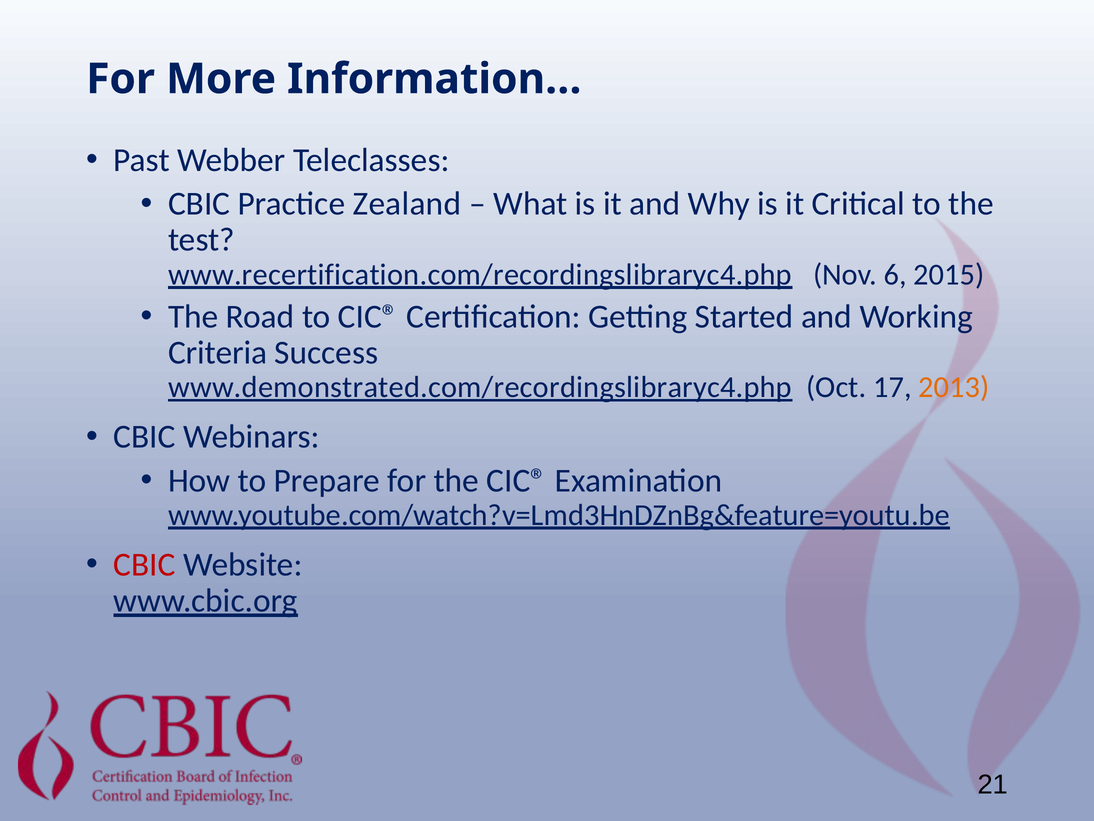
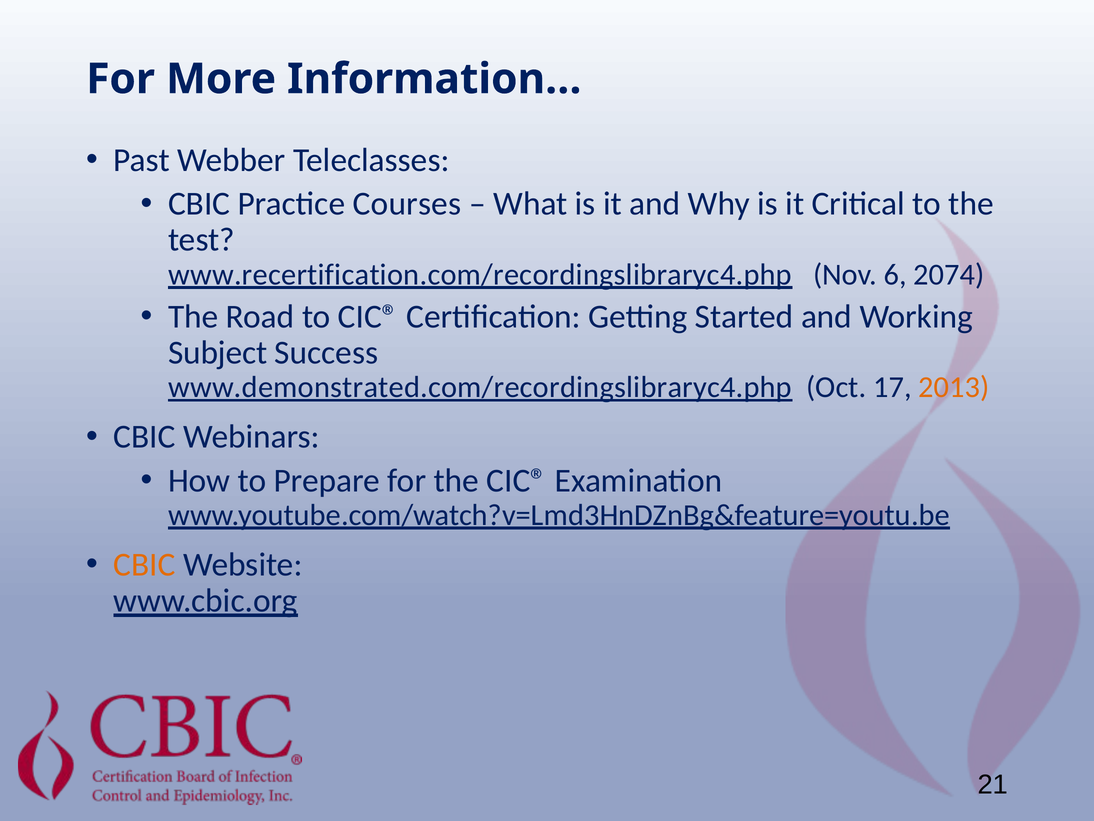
Zealand: Zealand -> Courses (407, 204)
2015: 2015 -> 2074 (949, 274)
Criteria: Criteria -> Subject (218, 352)
CBIC colour: red -> orange (145, 564)
